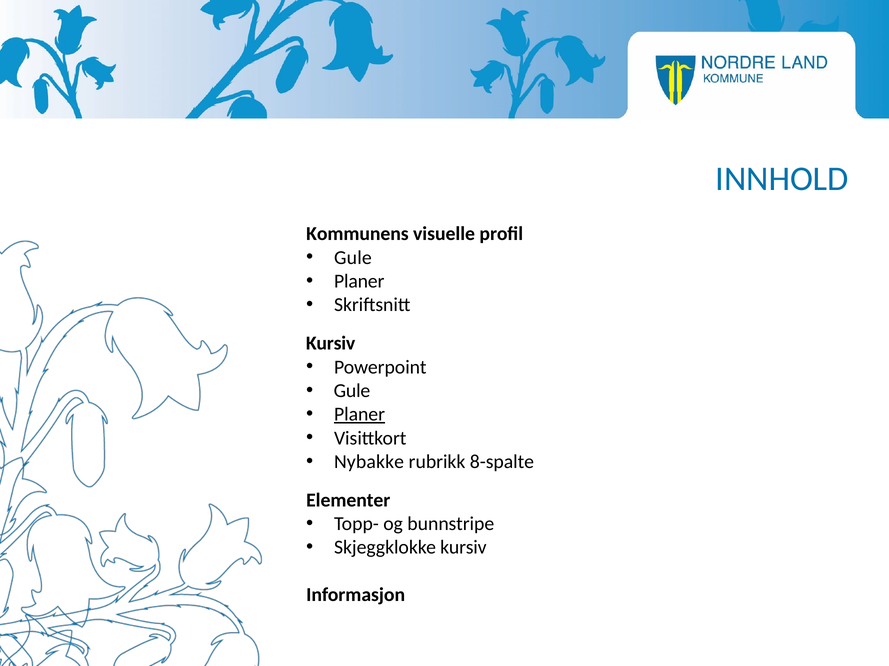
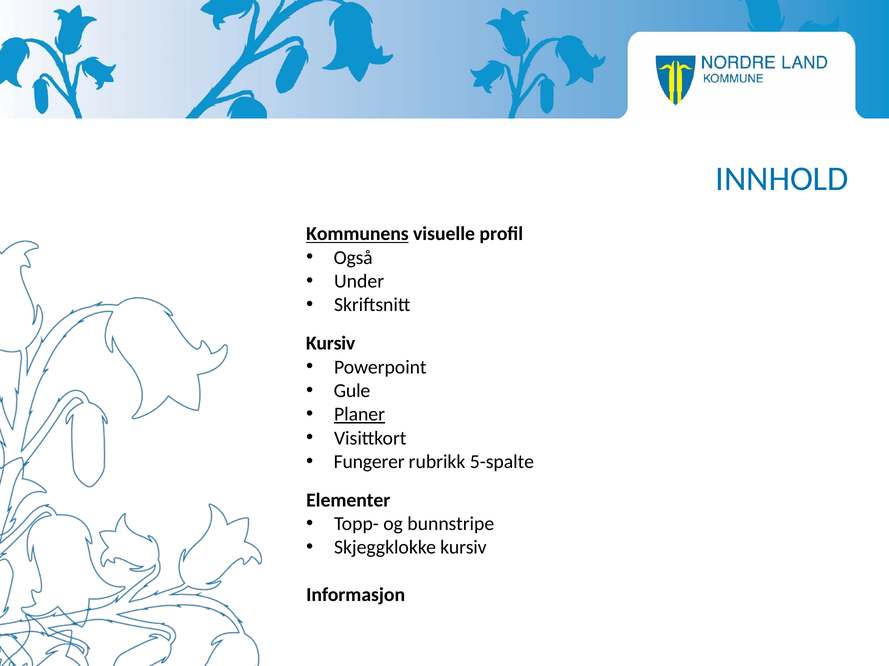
Kommunens underline: none -> present (357, 234)
Gule: Gule -> Også (353, 258)
Planer: Planer -> Under (359, 282)
Nybakke: Nybakke -> Fungerer (369, 462)
8-spalte: 8-spalte -> 5-spalte (502, 462)
